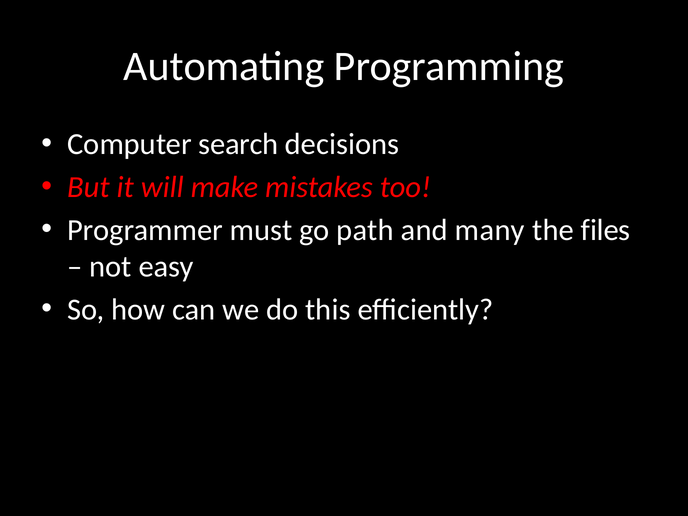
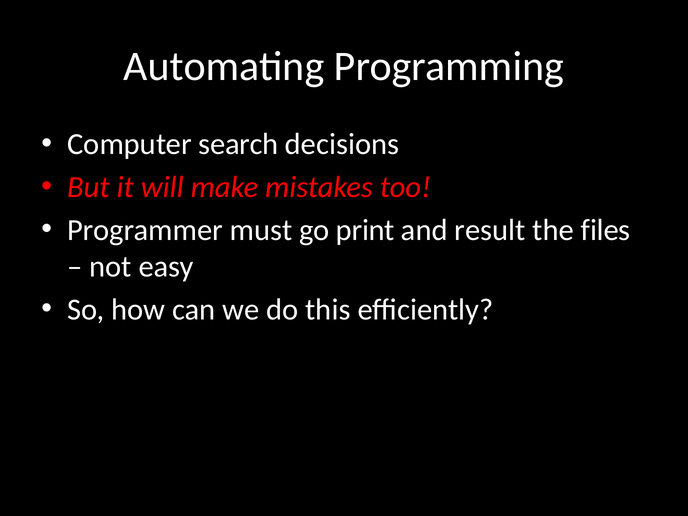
path: path -> print (365, 230)
many: many -> result (490, 230)
